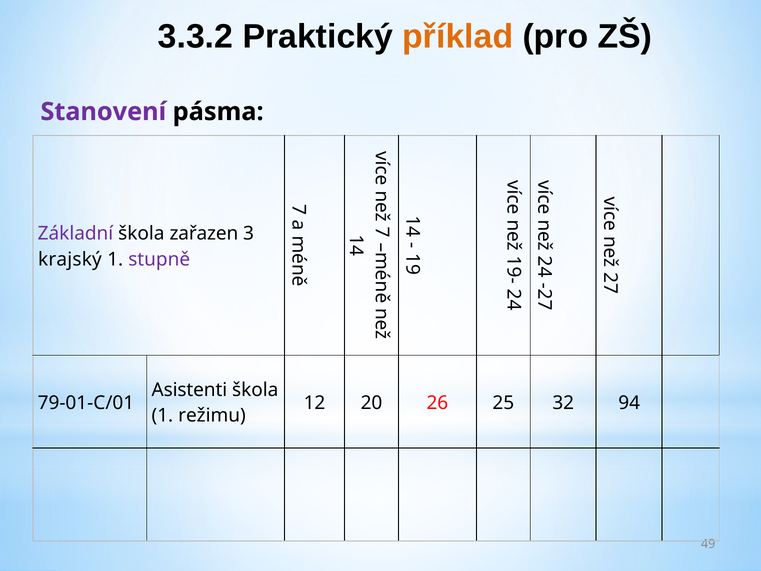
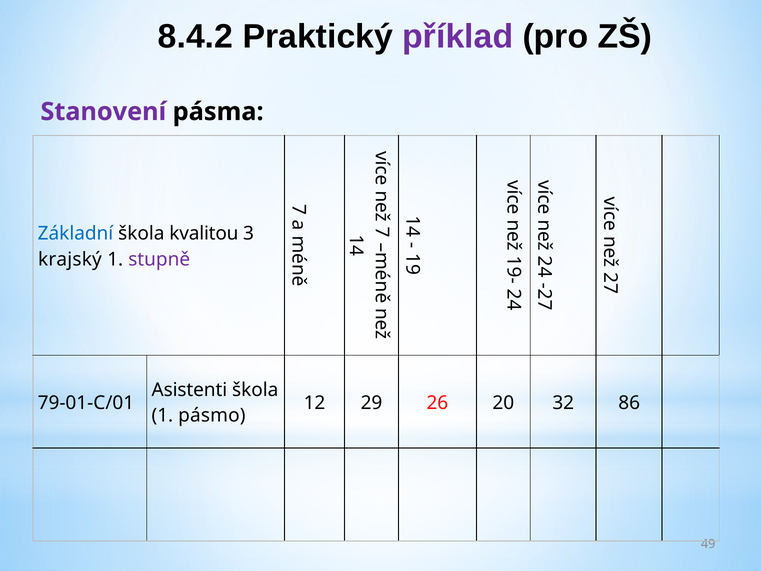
3.3.2: 3.3.2 -> 8.4.2 (195, 36)
příklad colour: orange -> purple (458, 36)
Základní colour: purple -> blue (75, 233)
zařazen: zařazen -> kvalitou (204, 233)
20: 20 -> 29 (371, 403)
25: 25 -> 20 (503, 403)
94: 94 -> 86 (629, 403)
režimu: režimu -> pásmo (212, 416)
